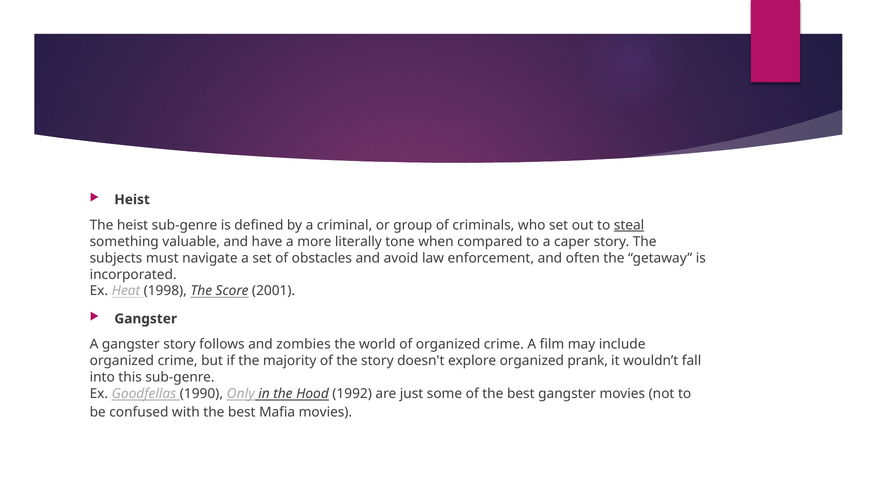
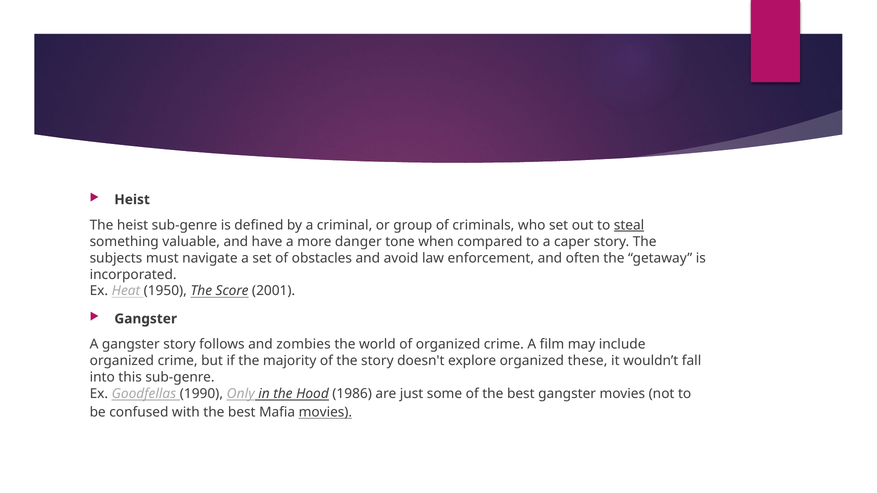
literally: literally -> danger (358, 242)
1998: 1998 -> 1950 (165, 291)
prank: prank -> these (588, 361)
1992: 1992 -> 1986 (352, 394)
movies underline: none -> present (325, 413)
